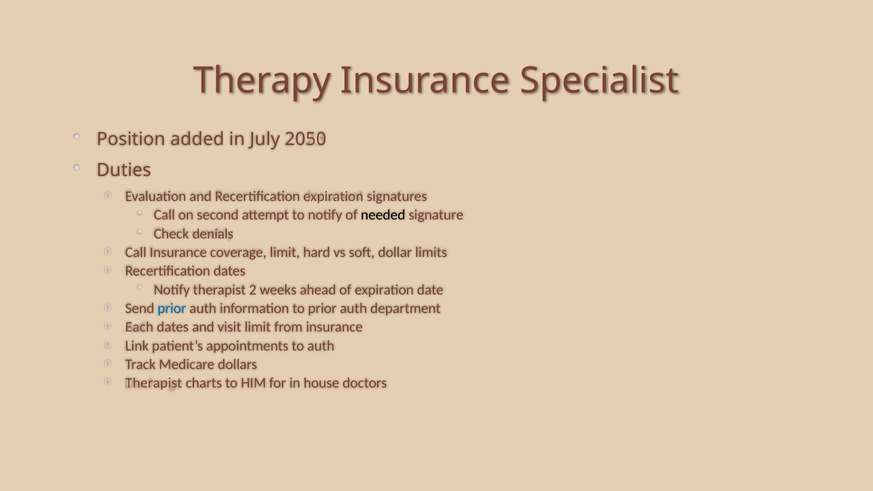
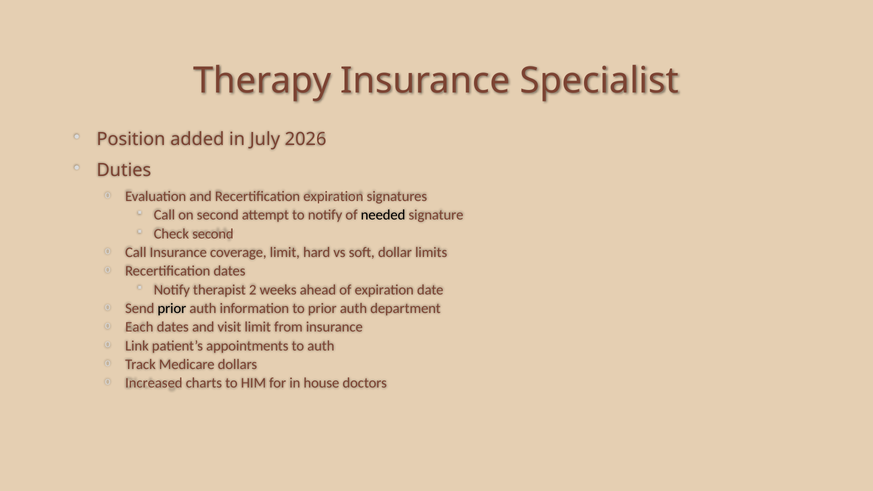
2050: 2050 -> 2026 (306, 140)
Check denials: denials -> second (213, 234)
prior colour: blue -> black (172, 308)
Therapist: Therapist -> Increased (154, 383)
